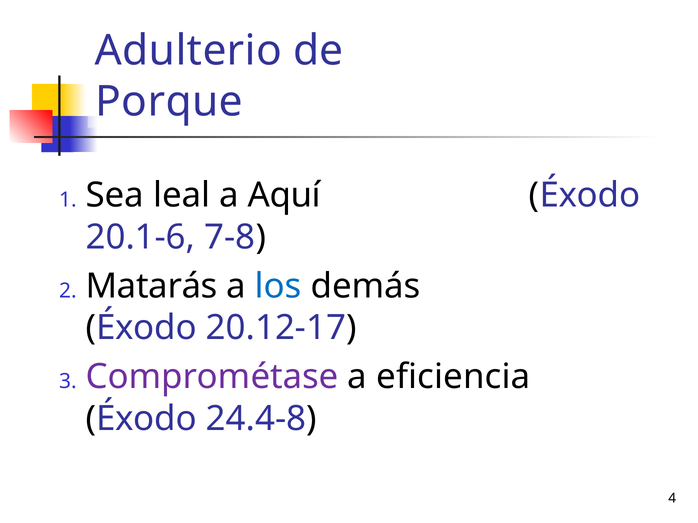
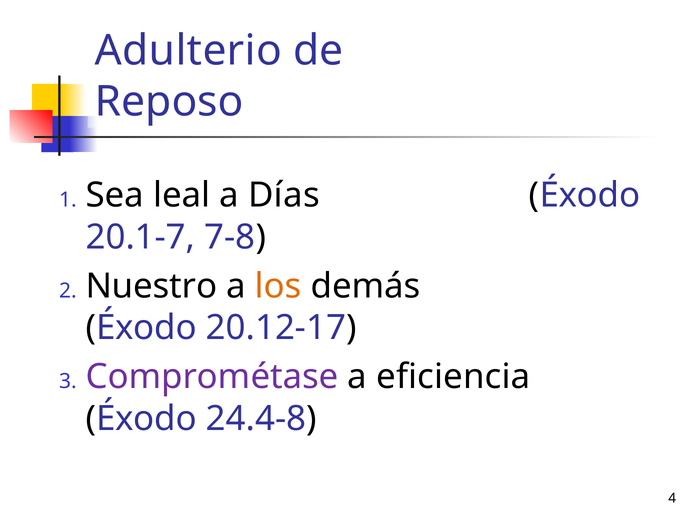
Porque: Porque -> Reposo (169, 102)
Aquí: Aquí -> Días (284, 196)
20.1-6: 20.1-6 -> 20.1-7 (140, 237)
Matarás: Matarás -> Nuestro (151, 286)
los colour: blue -> orange (278, 286)
